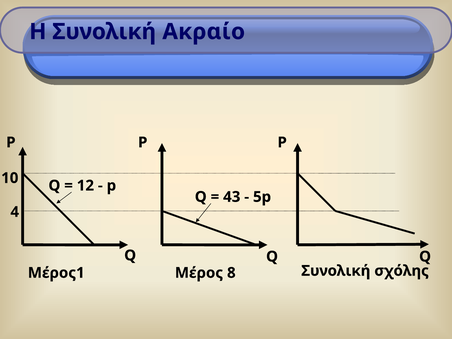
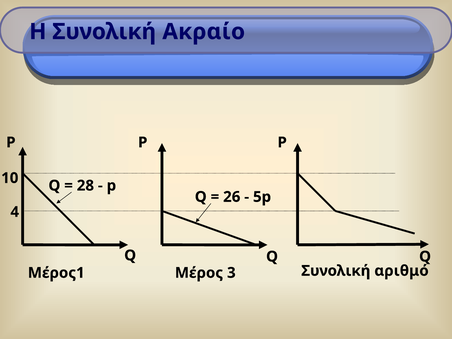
12: 12 -> 28 (85, 186)
43: 43 -> 26 (232, 197)
8: 8 -> 3 (231, 273)
σχόλης: σχόλης -> αριθμό (402, 271)
